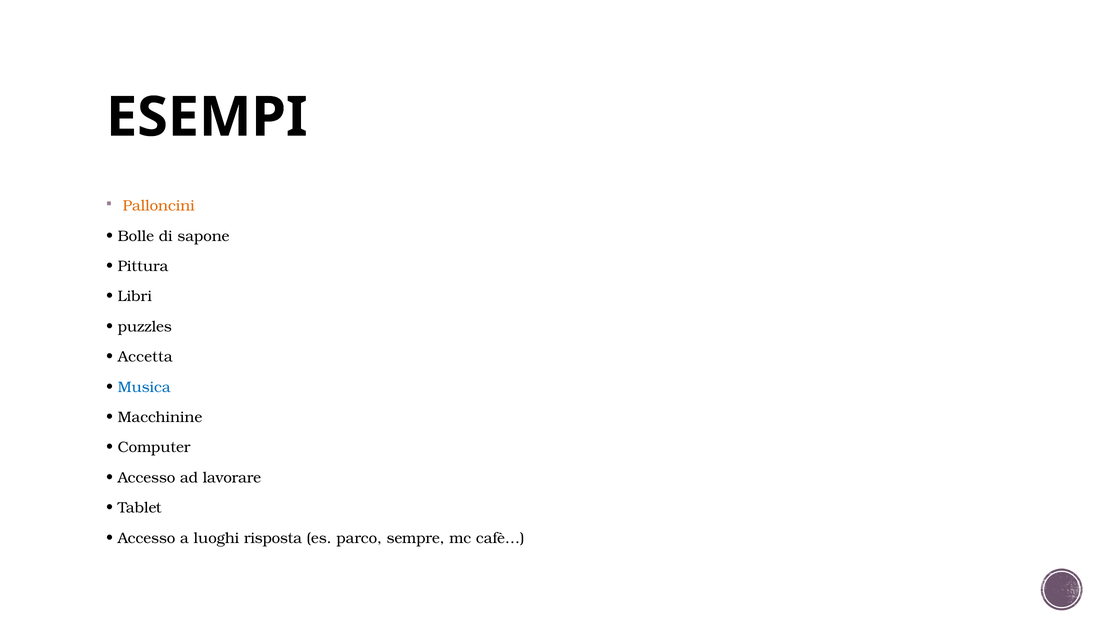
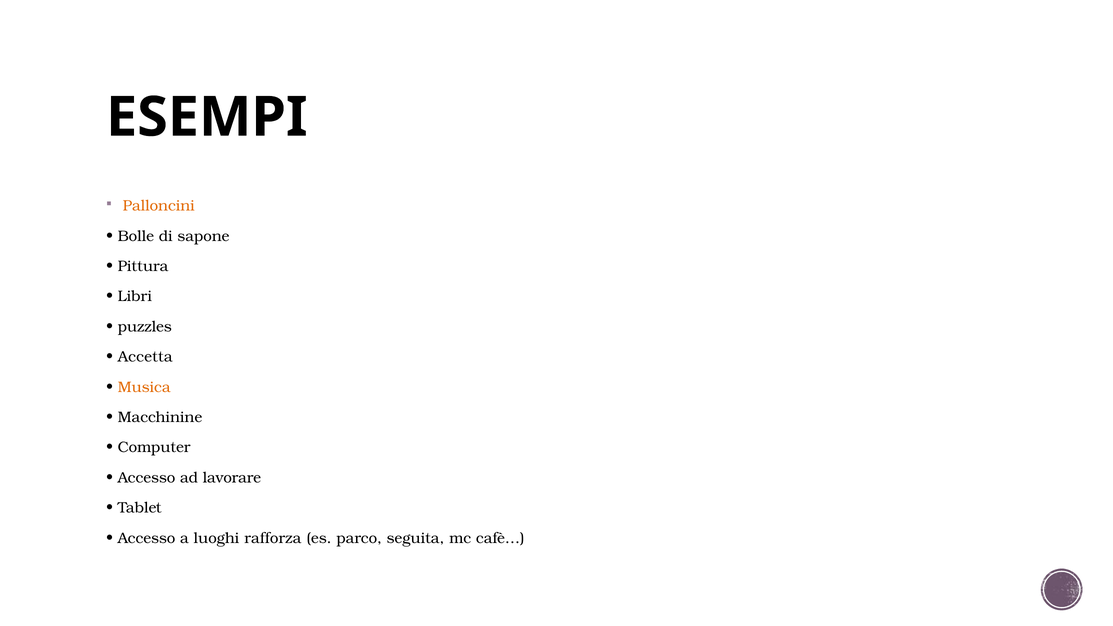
Musica colour: blue -> orange (144, 387)
risposta: risposta -> rafforza (273, 538)
sempre: sempre -> seguita (416, 538)
